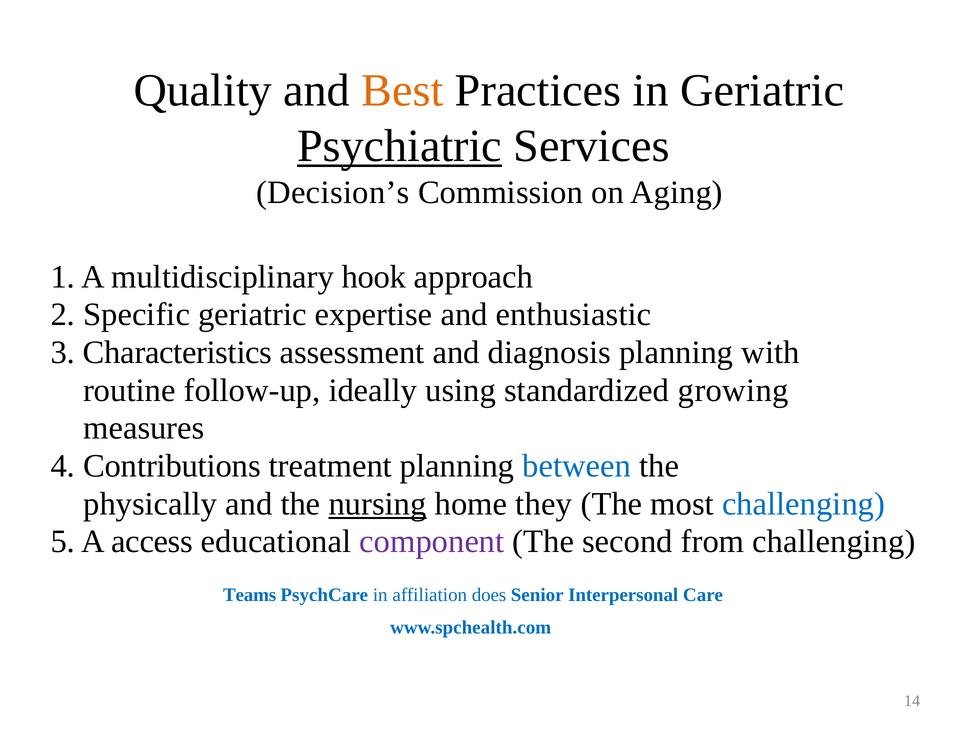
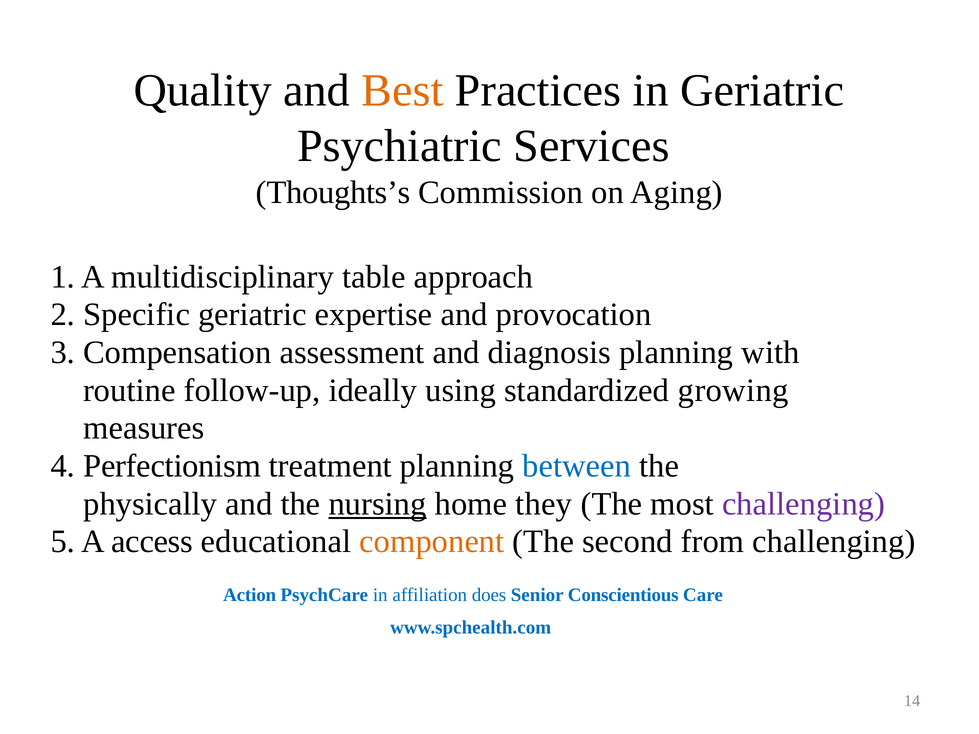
Psychiatric underline: present -> none (400, 146)
Decision’s: Decision’s -> Thoughts’s (333, 192)
hook: hook -> table (374, 277)
enthusiastic: enthusiastic -> provocation (574, 315)
Characteristics: Characteristics -> Compensation (177, 353)
Contributions: Contributions -> Perfectionism (172, 466)
challenging colour: blue -> purple (804, 504)
component colour: purple -> orange (432, 542)
Teams: Teams -> Action (250, 595)
Interpersonal: Interpersonal -> Conscientious (623, 595)
